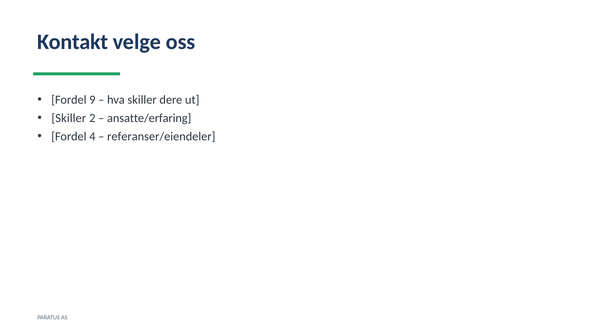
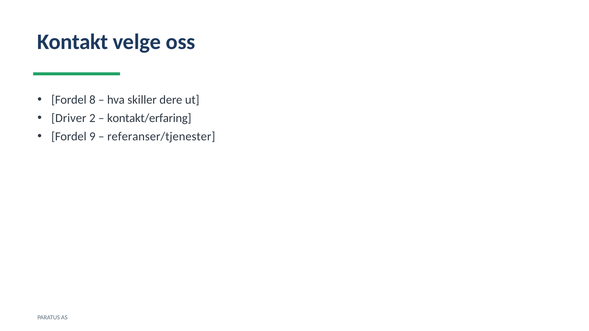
9: 9 -> 8 (92, 100)
Skiller: Skiller -> Driver (69, 118)
ansatte/erfaring: ansatte/erfaring -> kontakt/erfaring (149, 118)
4: 4 -> 9 (92, 137)
referanser/eiendeler: referanser/eiendeler -> referanser/tjenester (161, 137)
